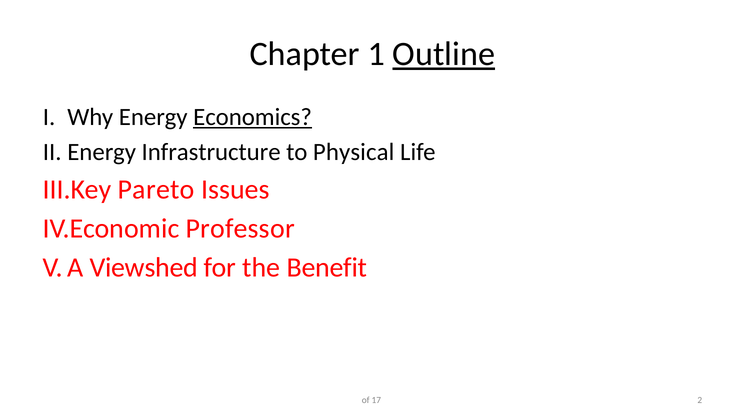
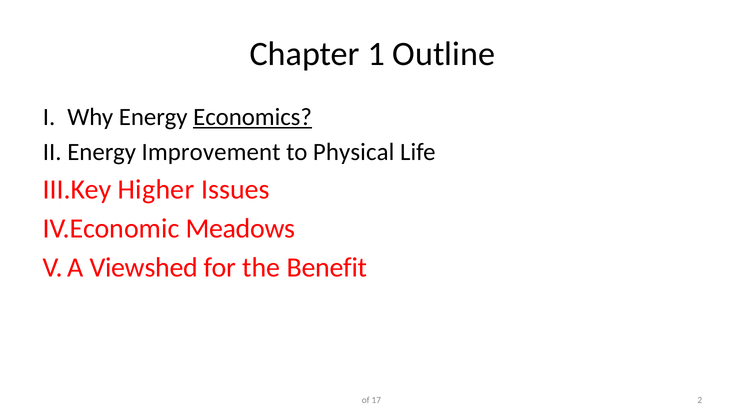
Outline underline: present -> none (444, 54)
Infrastructure: Infrastructure -> Improvement (211, 152)
Pareto: Pareto -> Higher (156, 189)
Professor: Professor -> Meadows (240, 229)
